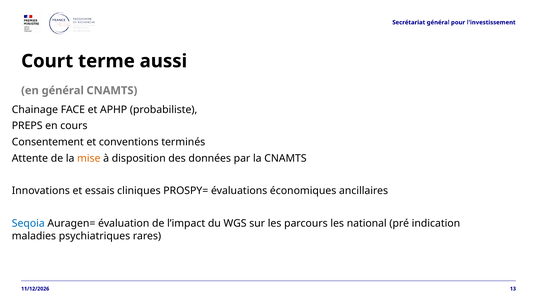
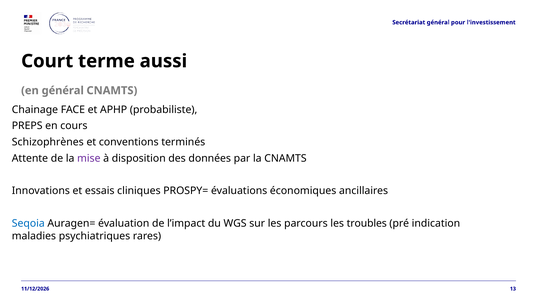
Consentement: Consentement -> Schizophrènes (48, 142)
mise colour: orange -> purple (89, 158)
national: national -> troubles (367, 223)
